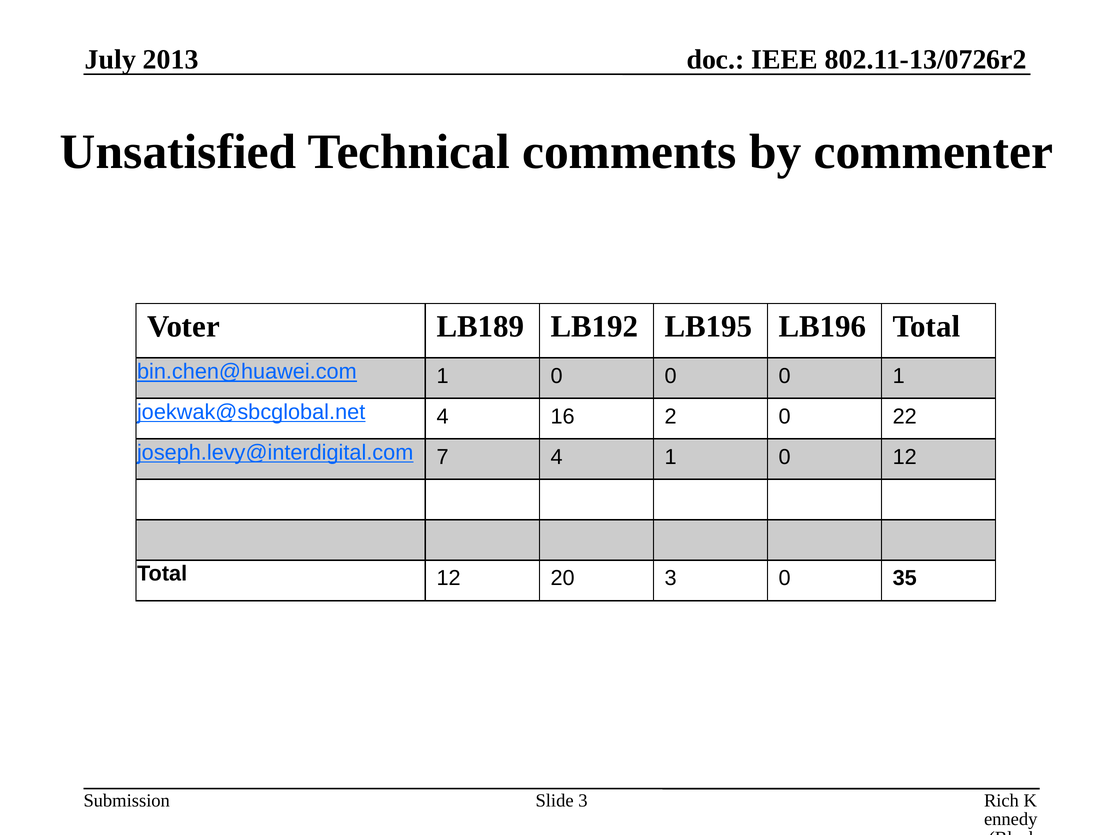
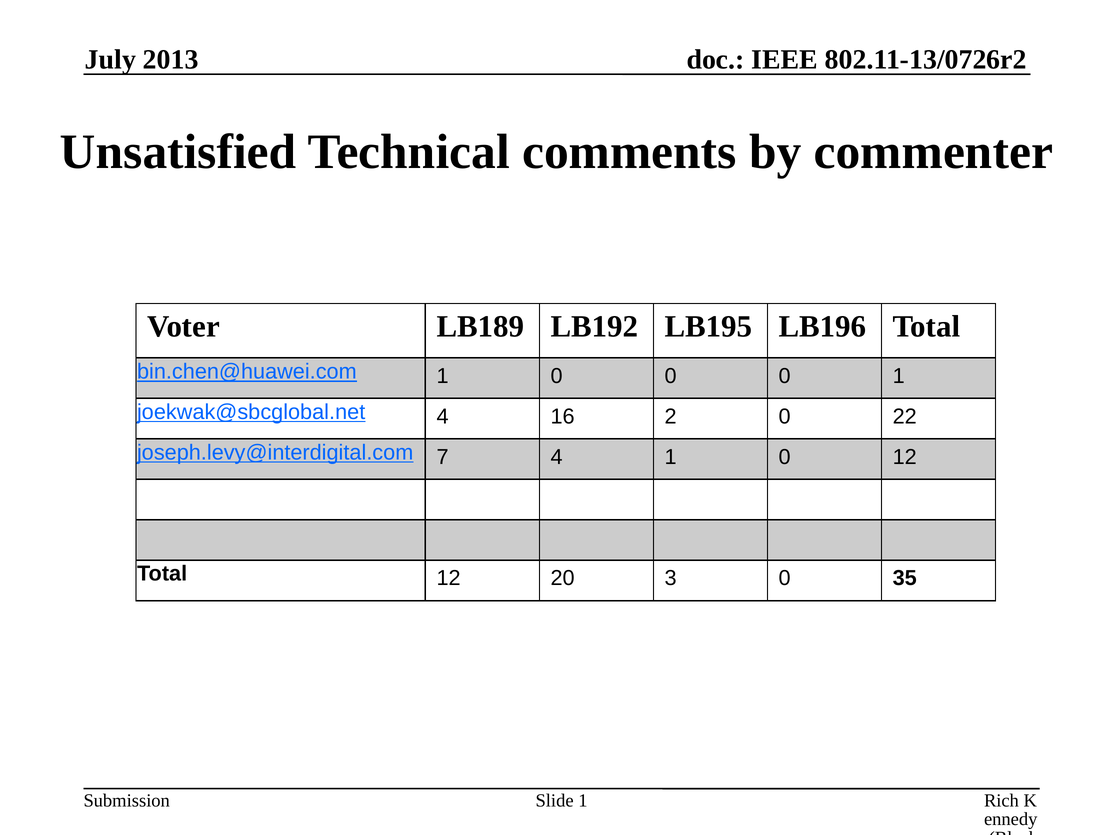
Slide 3: 3 -> 1 (583, 801)
